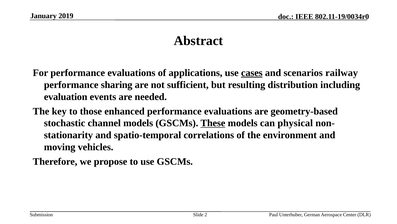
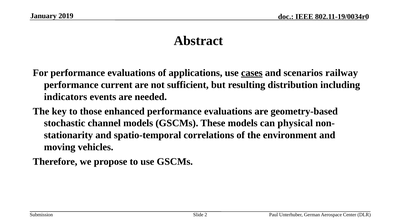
sharing: sharing -> current (117, 85)
evaluation: evaluation -> indicators (66, 96)
These underline: present -> none (213, 123)
